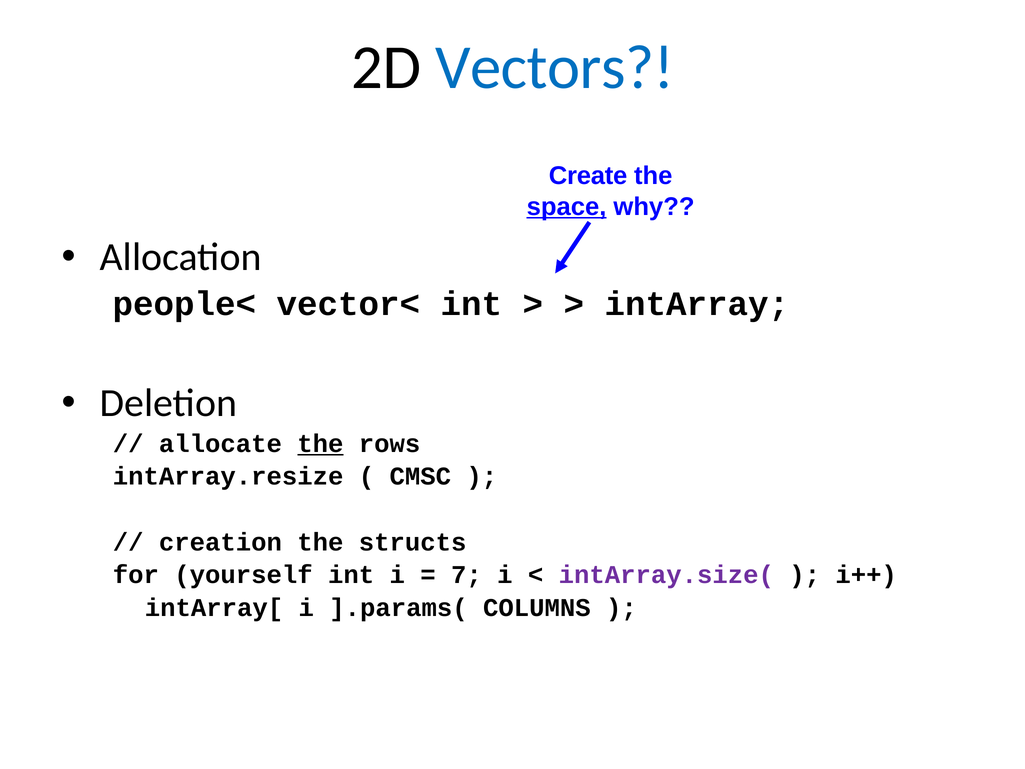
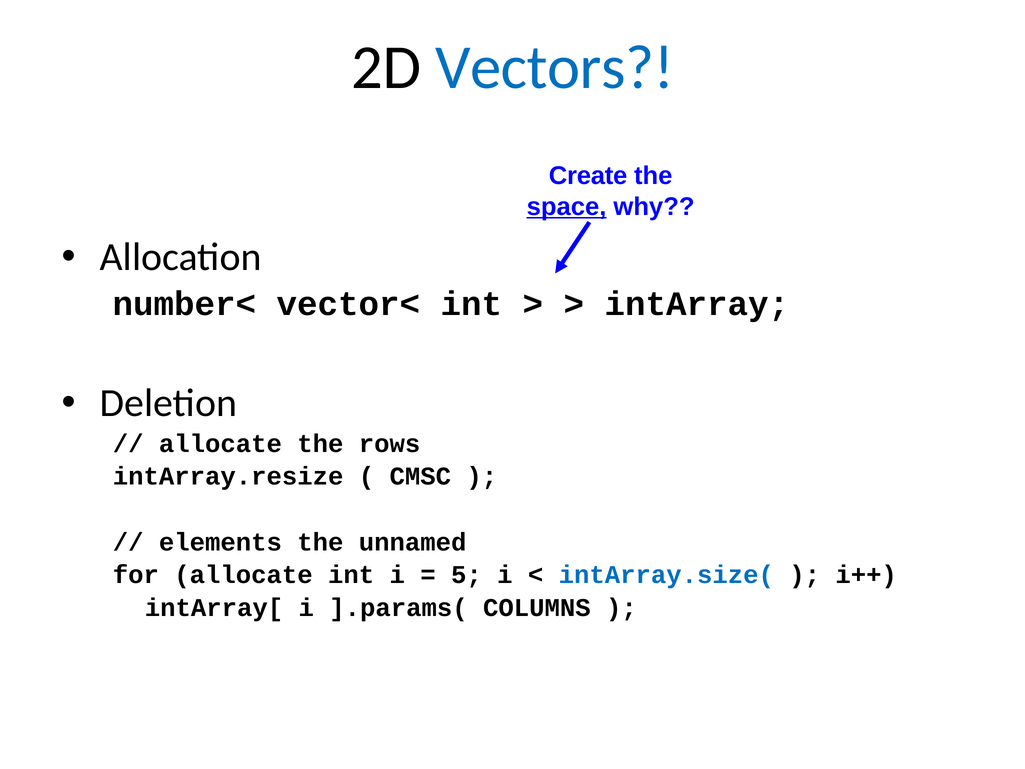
people<: people< -> number< (185, 304)
the underline: present -> none (320, 444)
creation: creation -> elements (220, 542)
structs: structs -> unnamed (413, 542)
for yourself: yourself -> allocate (243, 575)
7: 7 -> 5 (466, 575)
intArray.size( colour: purple -> blue (666, 575)
